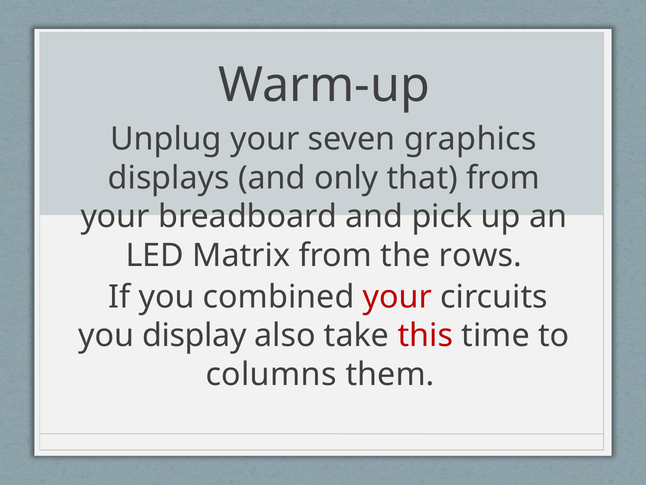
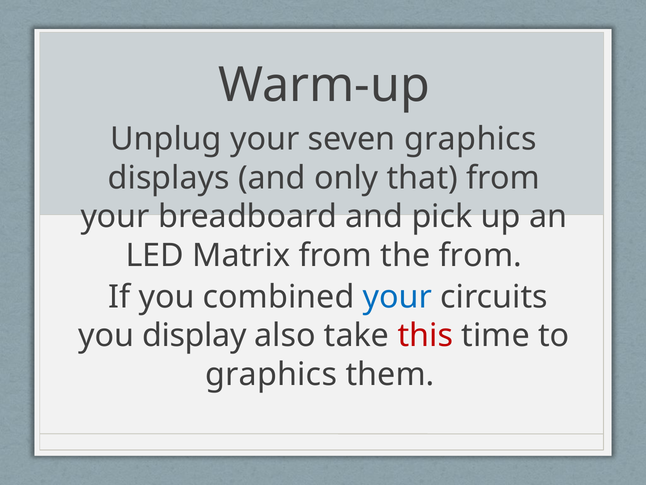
the rows: rows -> from (480, 255)
your colour: red -> blue (397, 297)
columns: columns -> graphics (271, 374)
